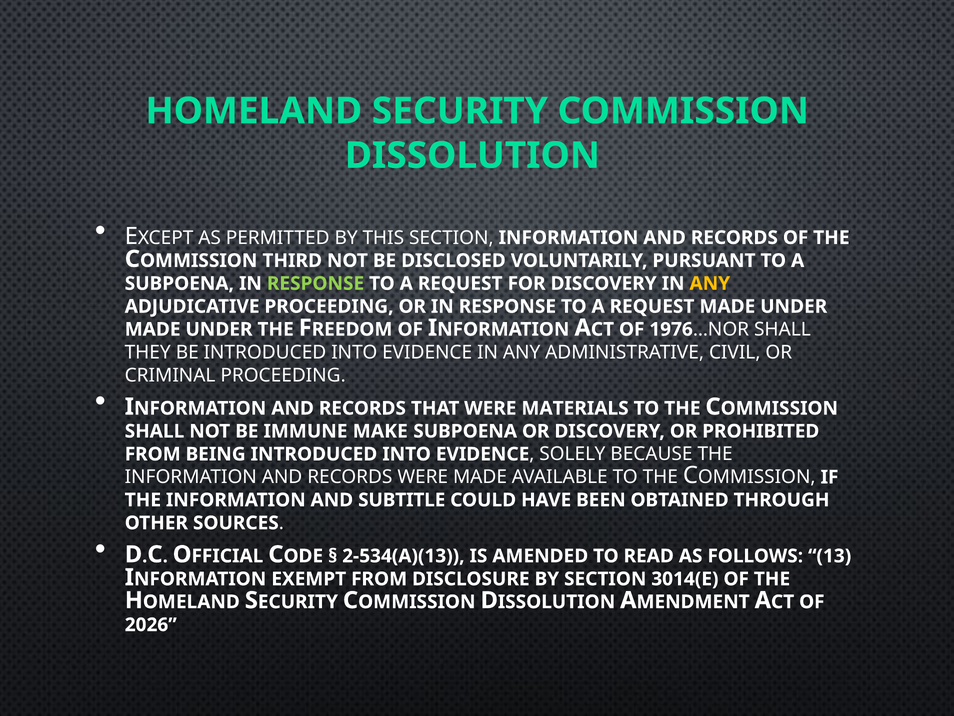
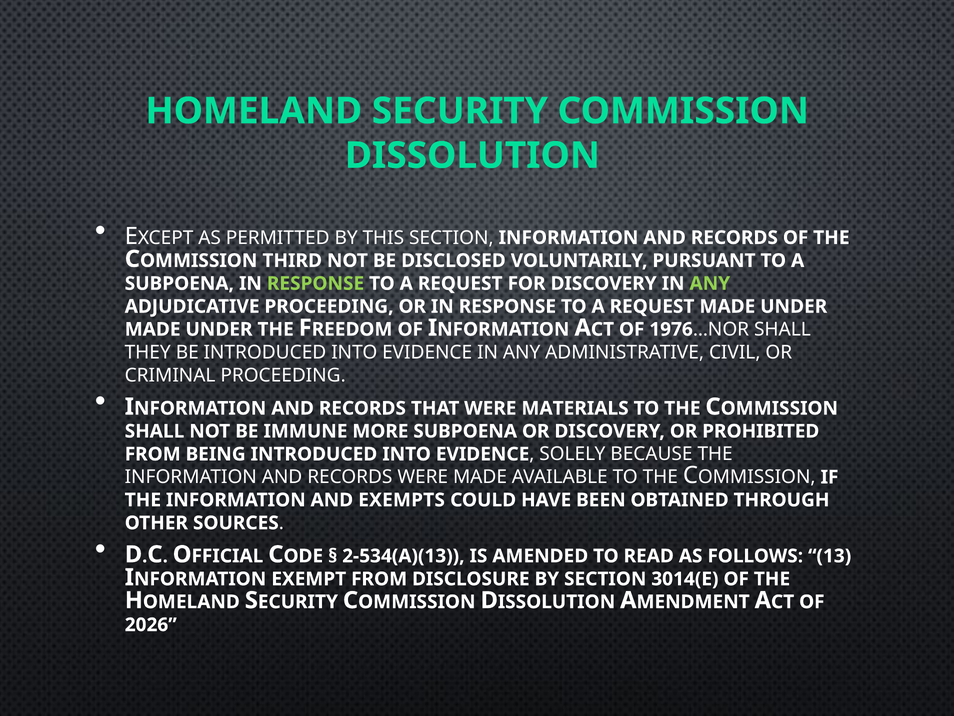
ANY colour: yellow -> light green (710, 283)
MAKE: MAKE -> MORE (380, 431)
SUBTITLE: SUBTITLE -> EXEMPTS (402, 500)
